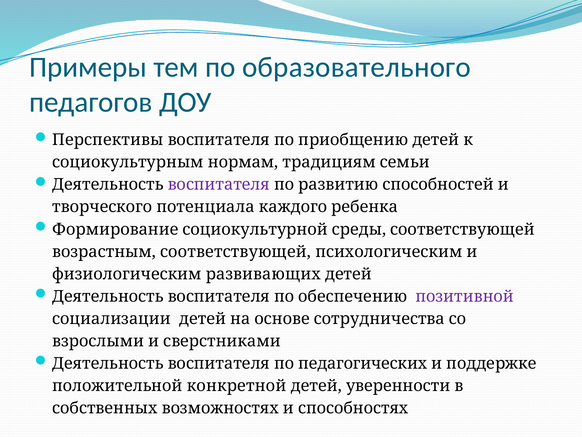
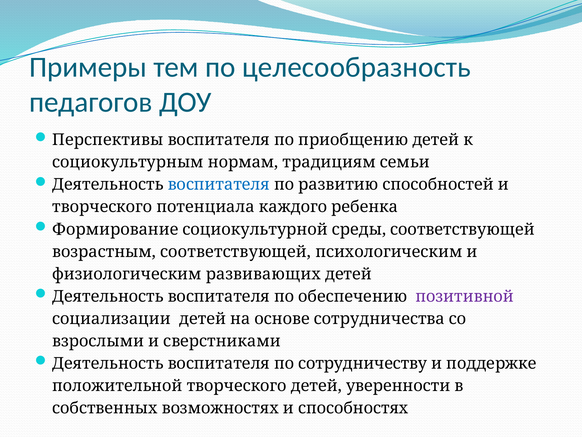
образовательного: образовательного -> целесообразность (357, 67)
воспитателя colour: purple -> blue (219, 184)
педагогических: педагогических -> сотрудничеству (363, 363)
положительной конкретной: конкретной -> творческого (237, 385)
